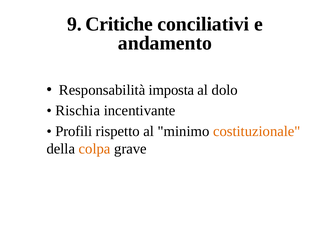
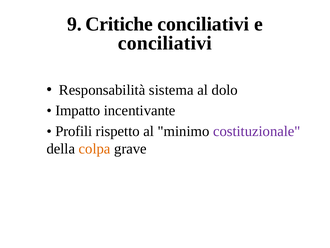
andamento: andamento -> conciliativi (165, 43)
imposta: imposta -> sistema (171, 90)
Rischia: Rischia -> Impatto (78, 110)
costituzionale colour: orange -> purple (257, 131)
